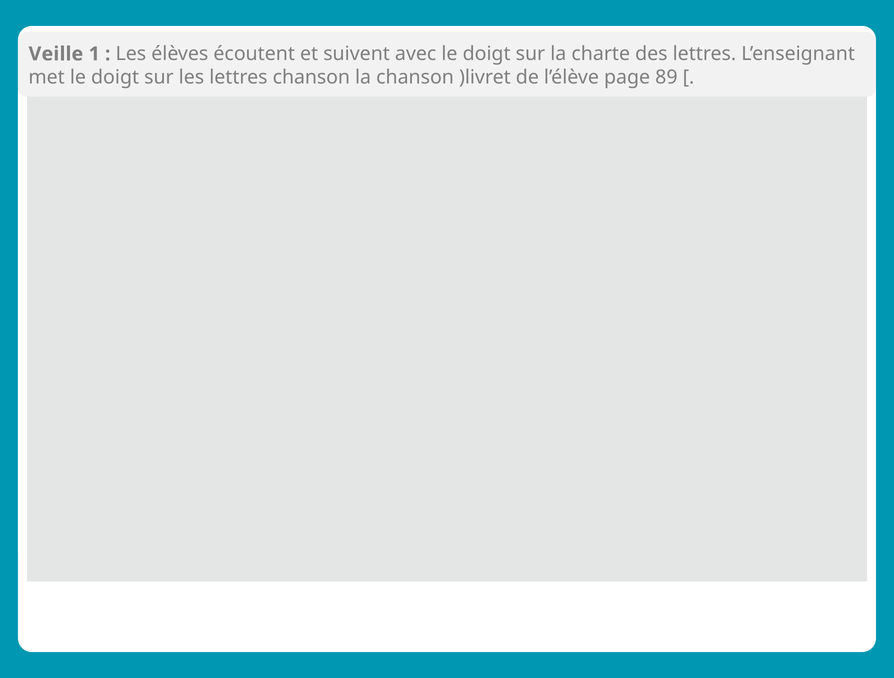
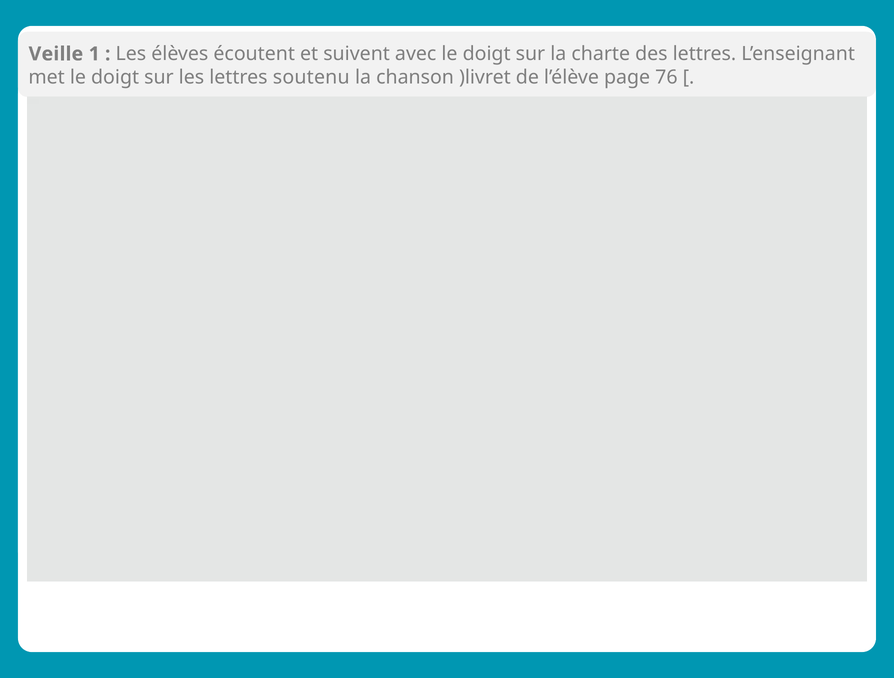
lettres chanson: chanson -> soutenu (311, 77)
89: 89 -> 76 (666, 77)
